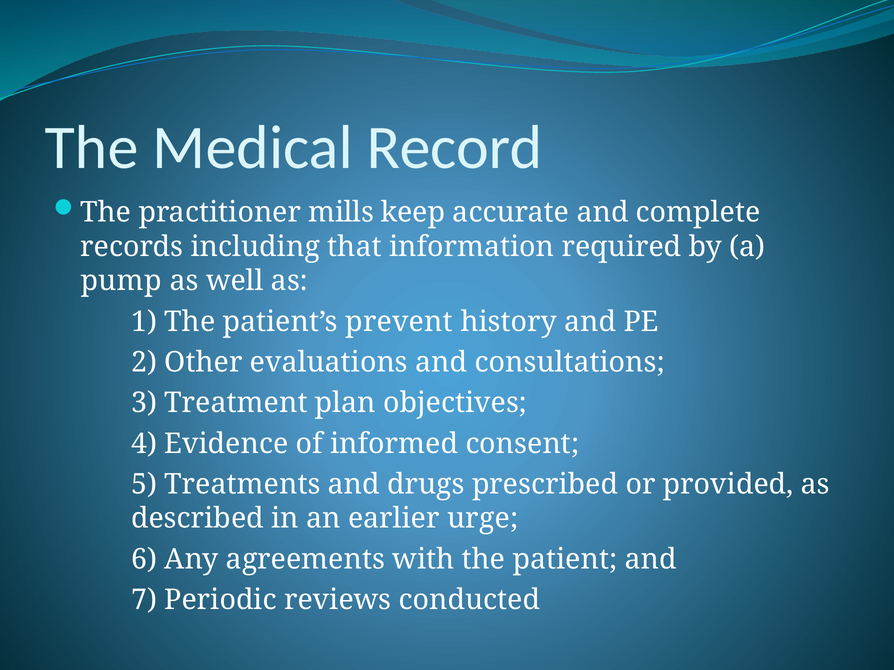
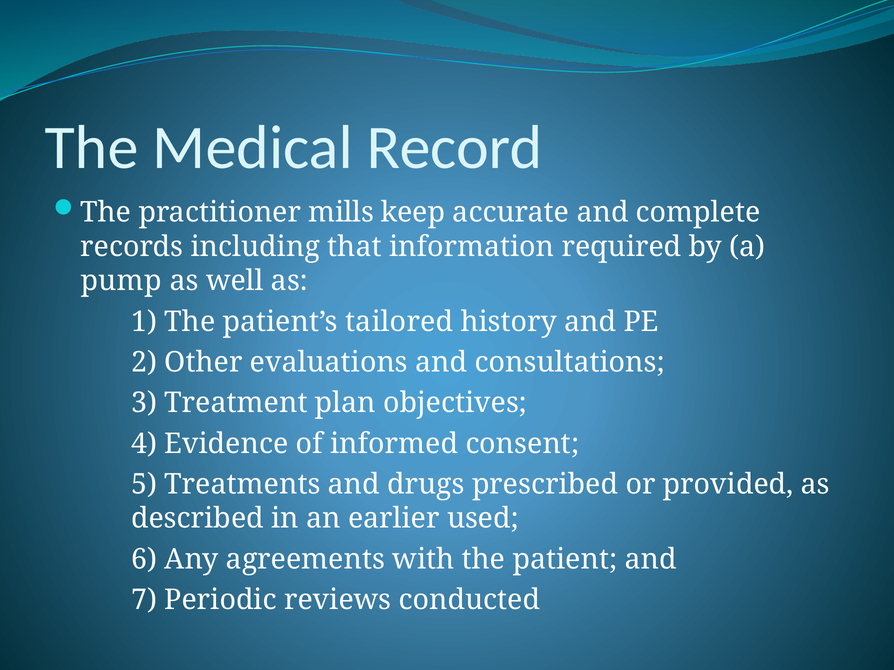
prevent: prevent -> tailored (399, 322)
urge: urge -> used (483, 519)
